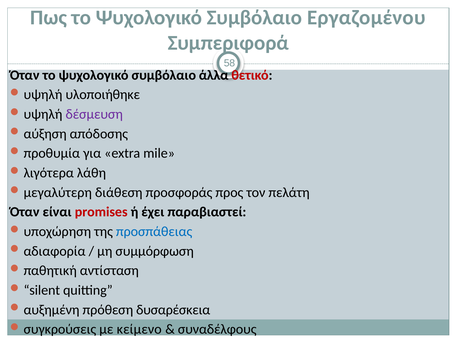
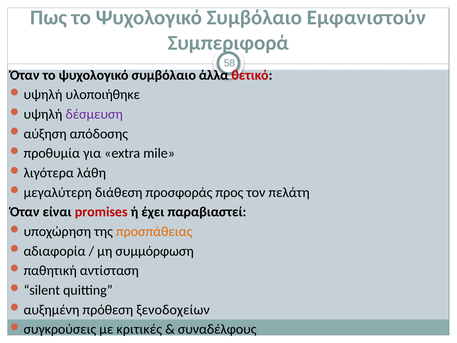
Εργαζομένου: Εργαζομένου -> Εμφανιστούν (366, 18)
προσπάθειας colour: blue -> orange (154, 231)
δυσαρέσκεια: δυσαρέσκεια -> ξενοδοχείων (173, 310)
κείμενο: κείμενο -> κριτικές (139, 329)
